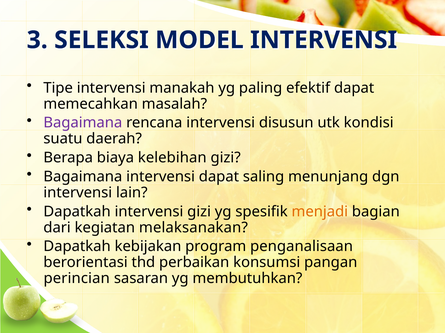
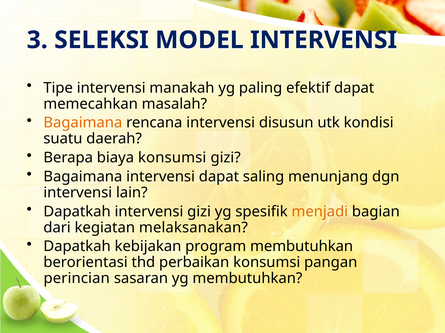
Bagaimana colour: purple -> orange (83, 123)
biaya kelebihan: kelebihan -> konsumsi (172, 158)
program penganalisaan: penganalisaan -> membutuhkan (302, 247)
